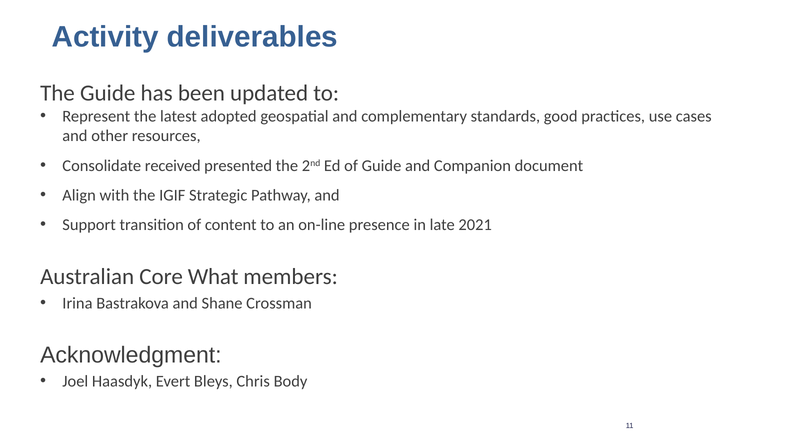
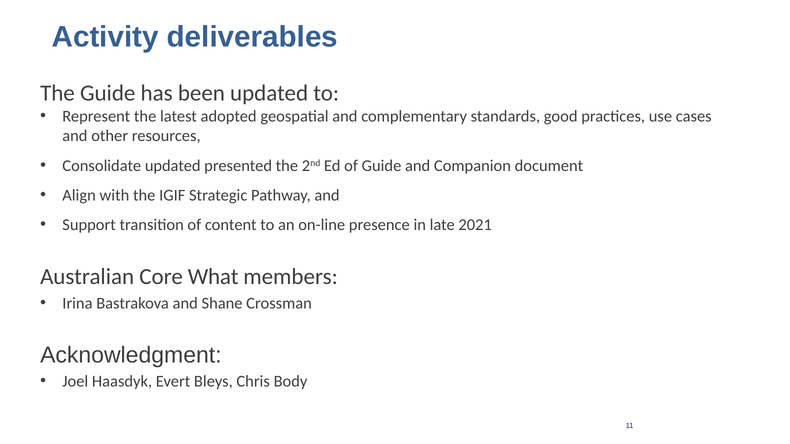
Consolidate received: received -> updated (173, 166)
